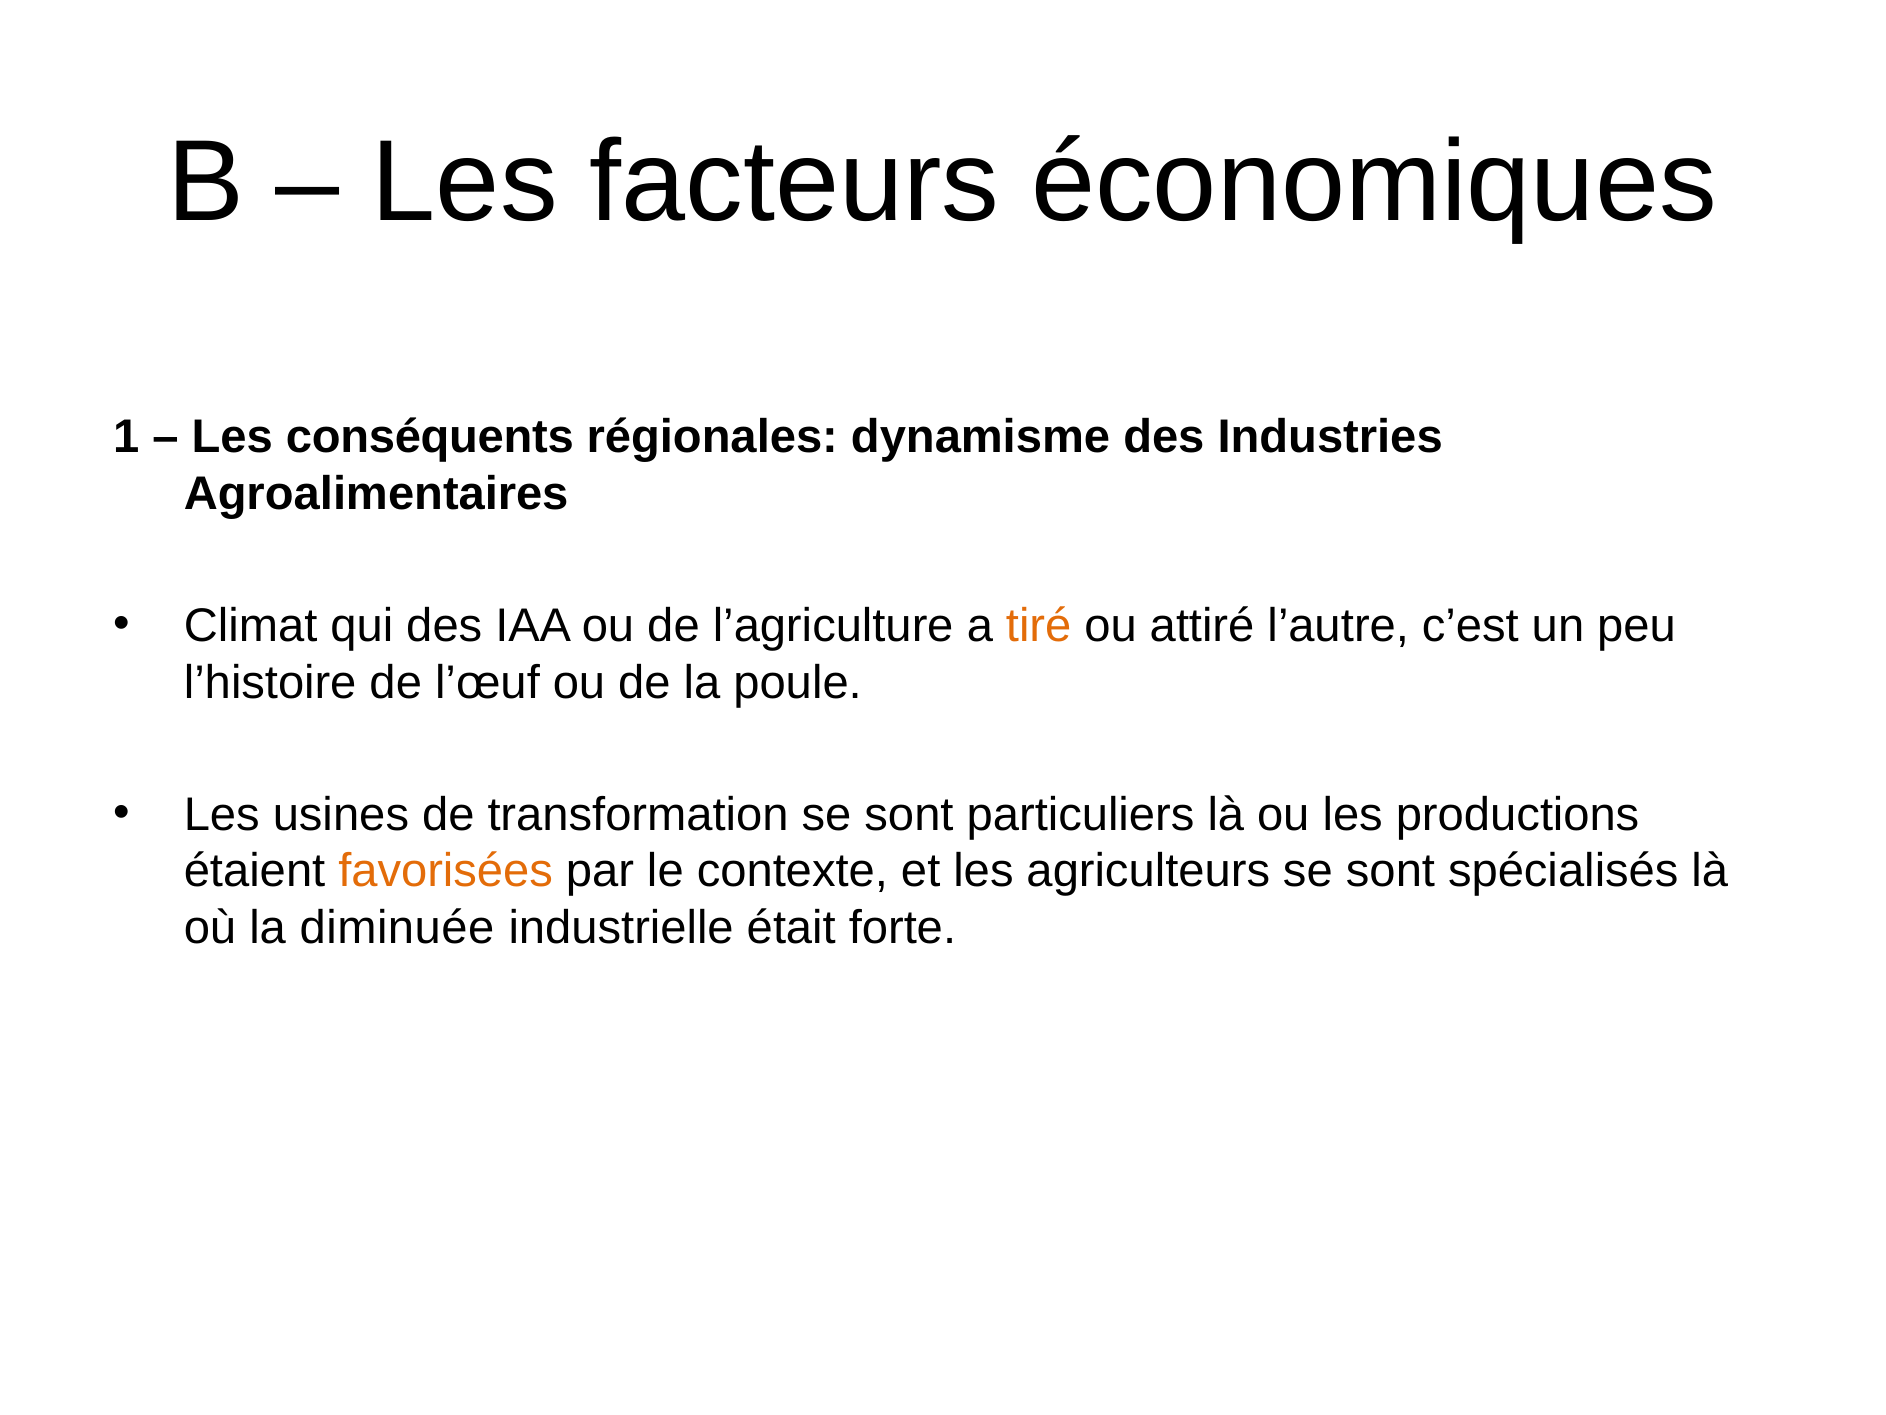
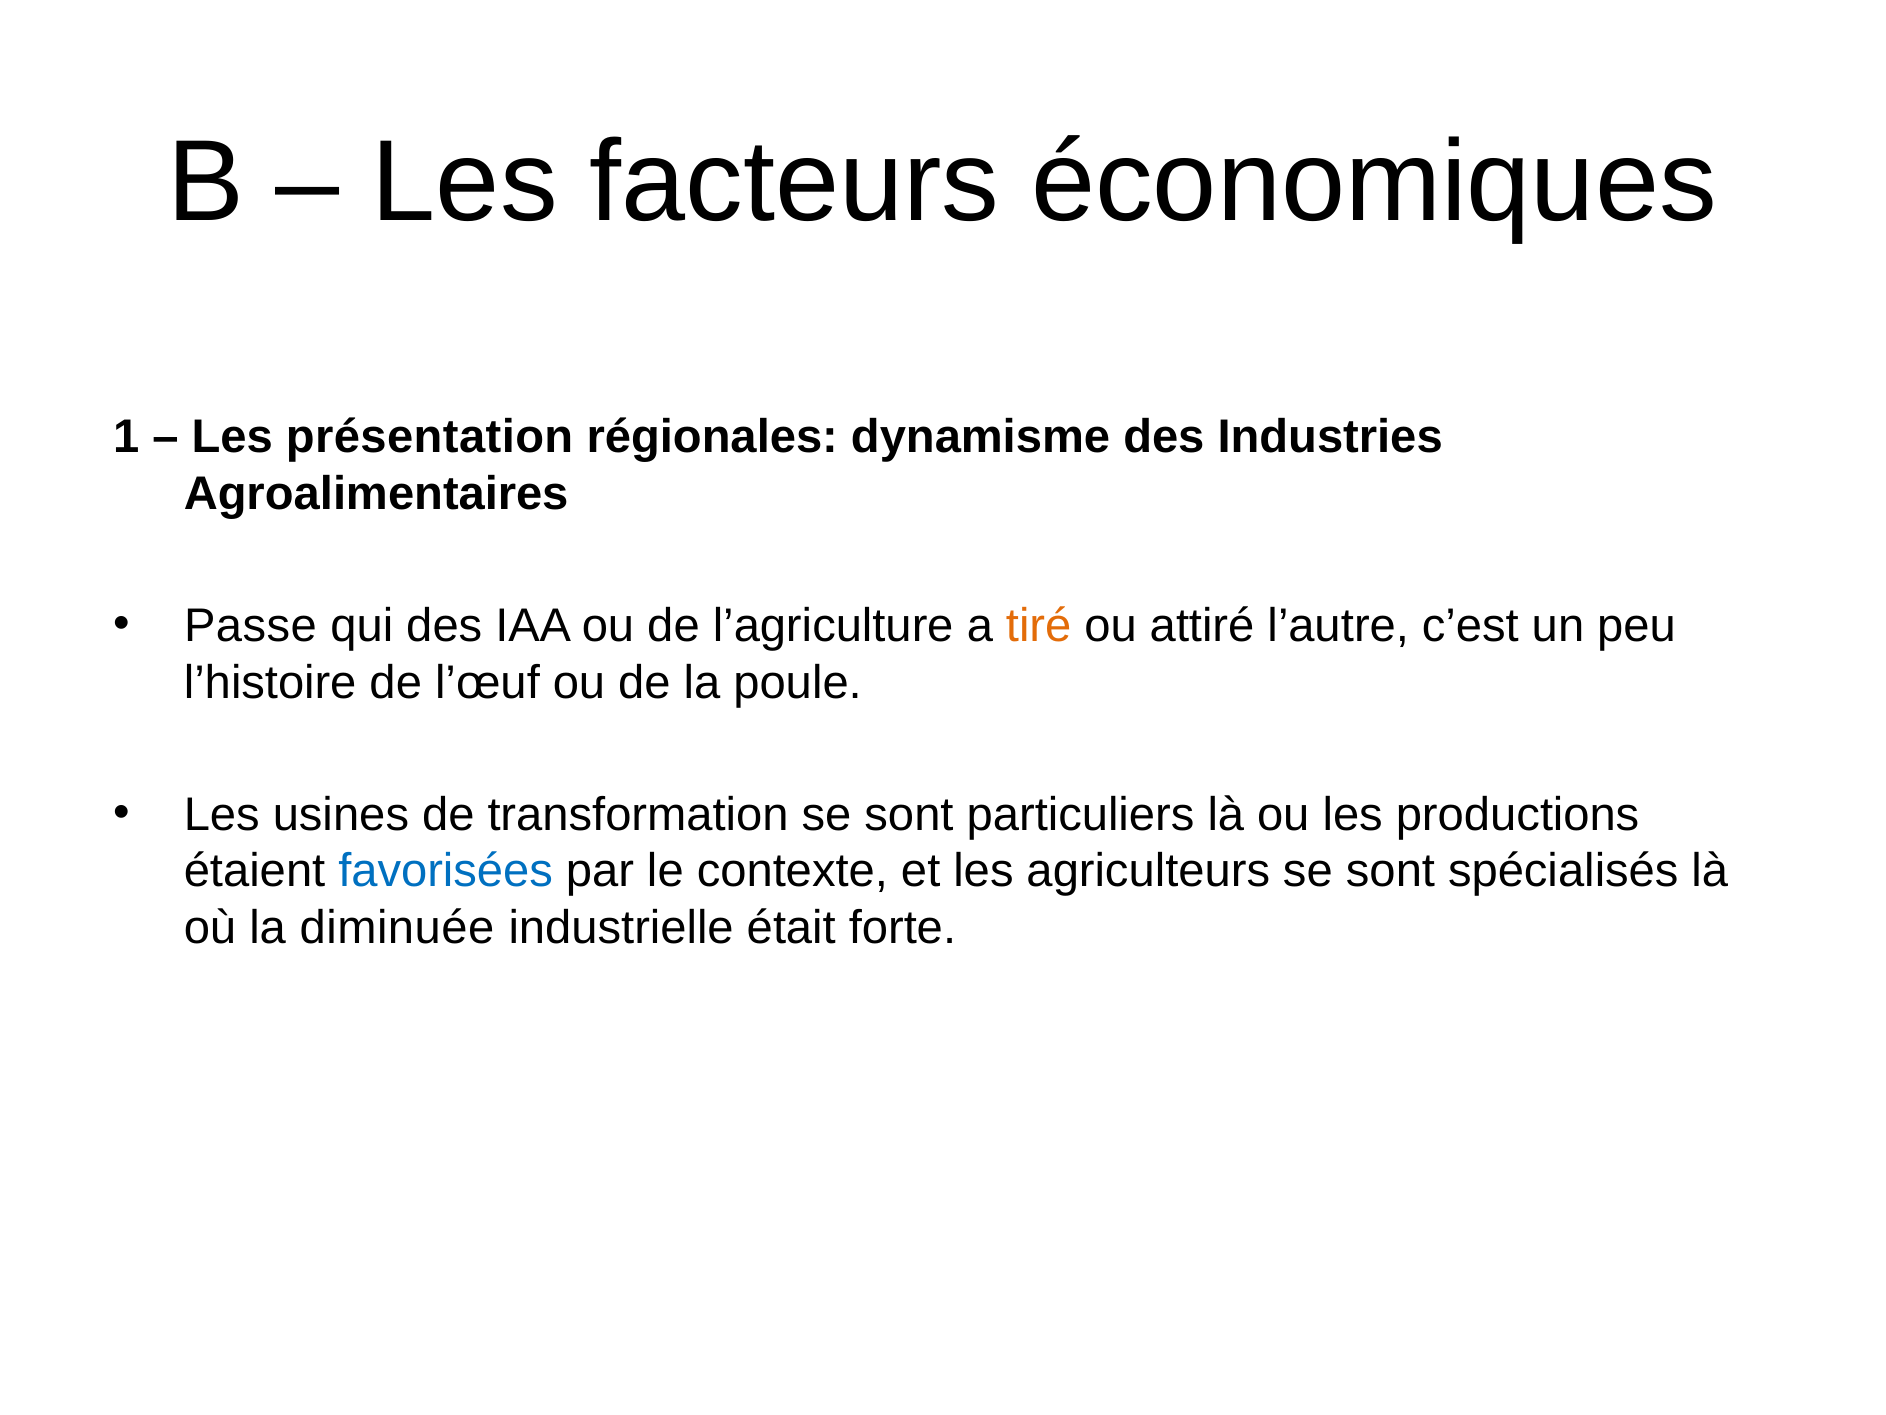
conséquents: conséquents -> présentation (430, 437)
Climat: Climat -> Passe (250, 626)
favorisées colour: orange -> blue (446, 871)
